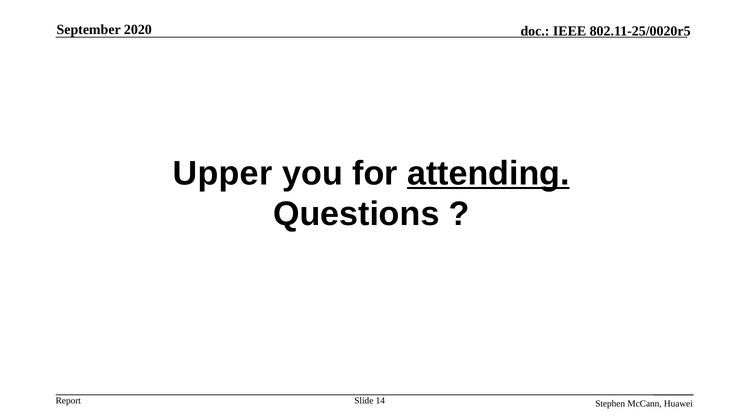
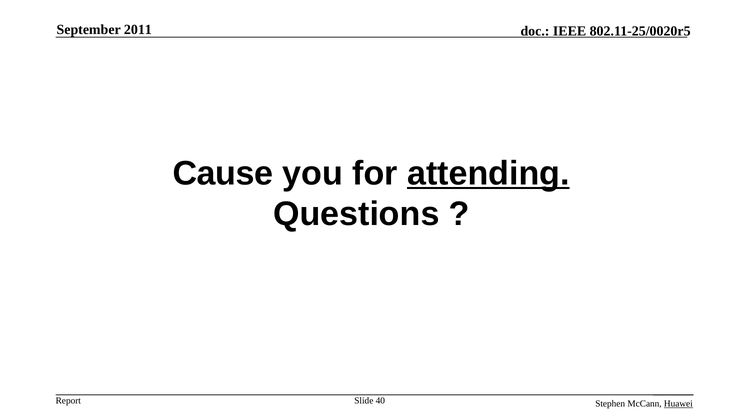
2020: 2020 -> 2011 (138, 30)
Upper: Upper -> Cause (223, 173)
14: 14 -> 40 (380, 401)
Huawei underline: none -> present (678, 404)
